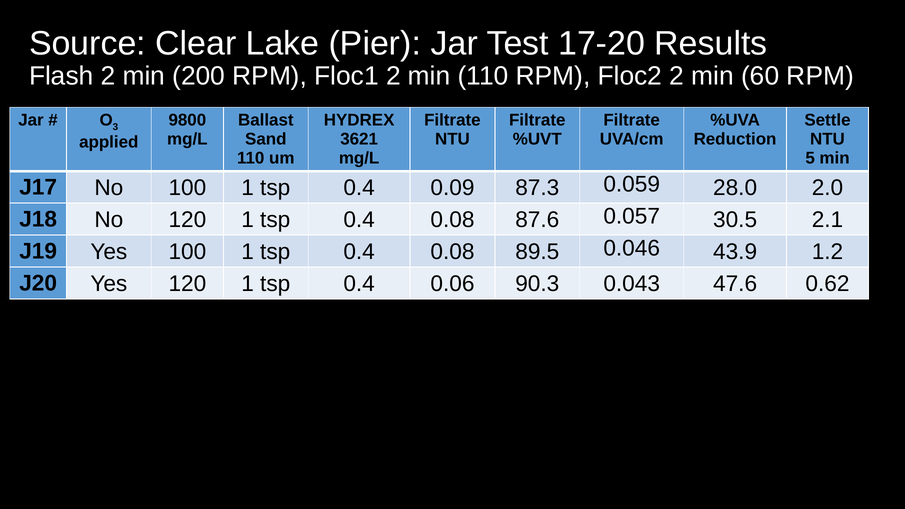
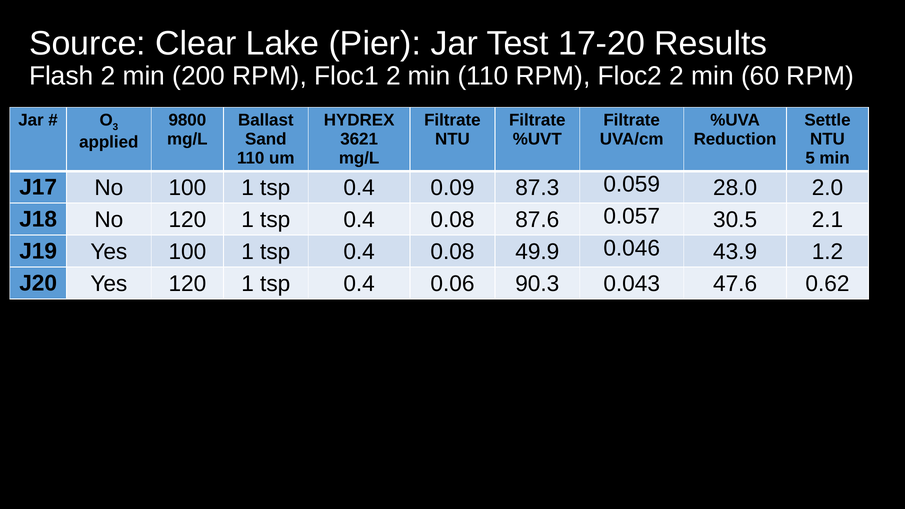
89.5: 89.5 -> 49.9 (537, 252)
